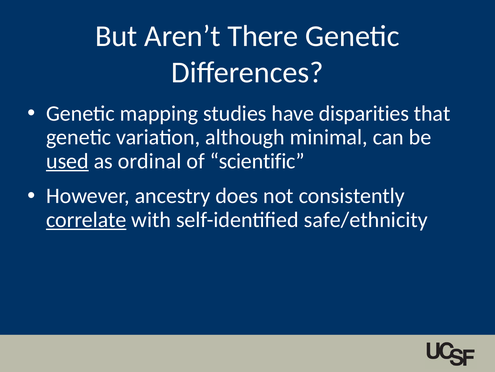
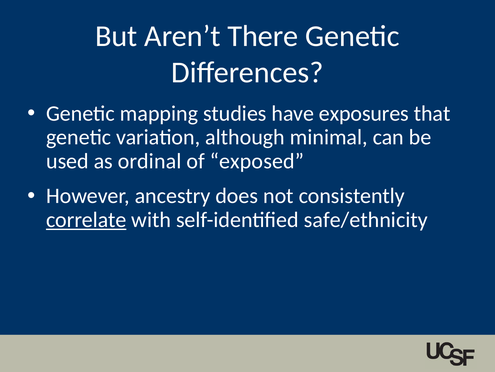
disparities: disparities -> exposures (364, 113)
used underline: present -> none (67, 161)
scientific: scientific -> exposed (257, 161)
